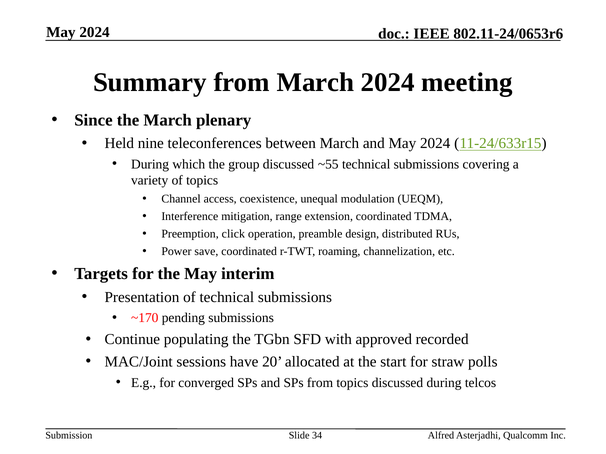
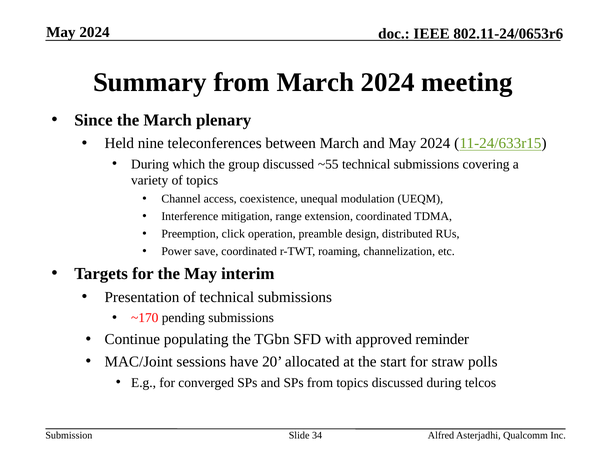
recorded: recorded -> reminder (442, 340)
